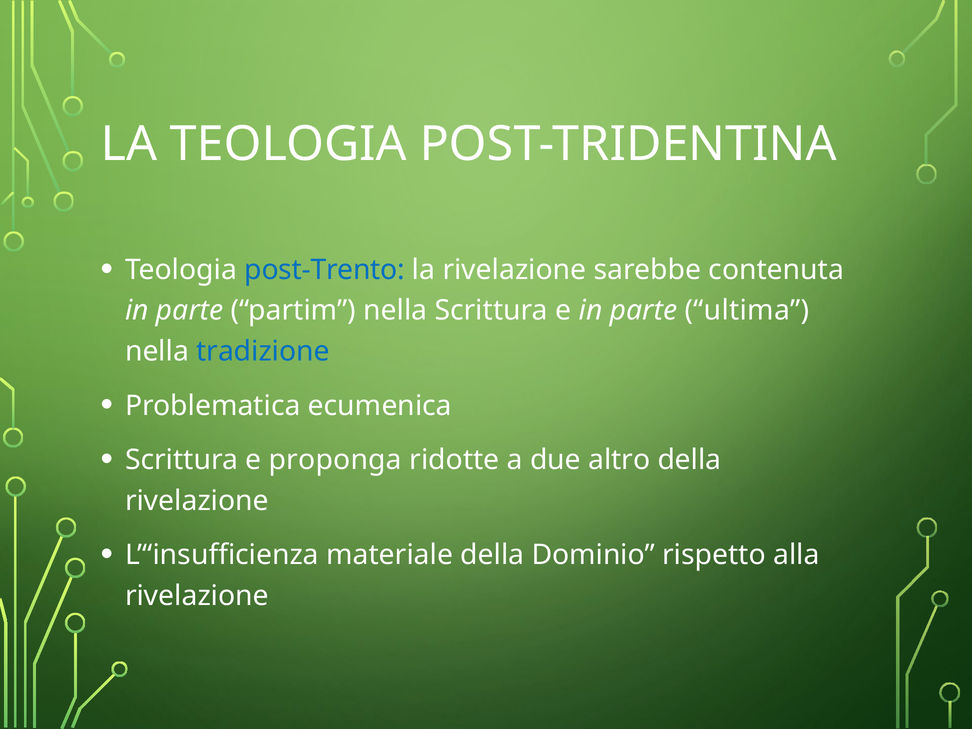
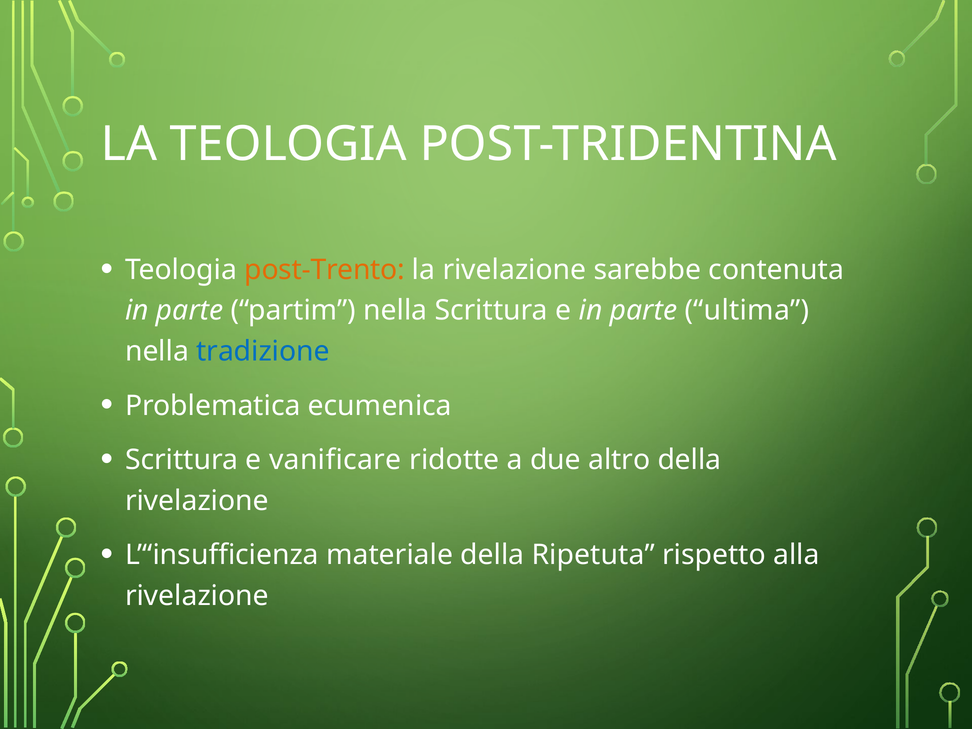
post-Trento colour: blue -> orange (325, 270)
proponga: proponga -> vanificare (335, 460)
Dominio: Dominio -> Ripetuta (593, 555)
